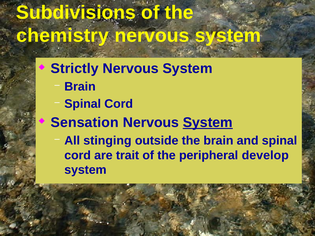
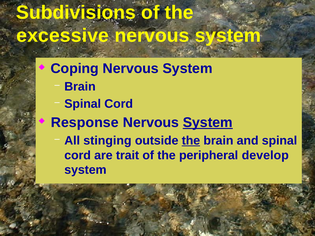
chemistry: chemistry -> excessive (63, 36)
Strictly: Strictly -> Coping (75, 69)
Sensation: Sensation -> Response (85, 123)
the underline: none -> present (191, 141)
